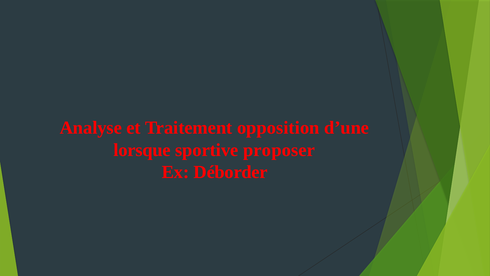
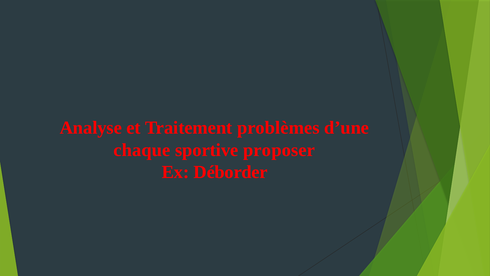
opposition: opposition -> problèmes (278, 128)
lorsque: lorsque -> chaque (142, 150)
